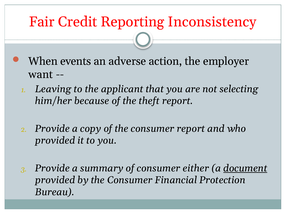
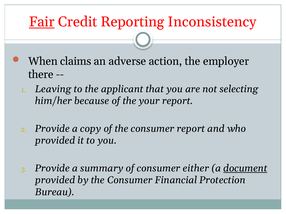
Fair underline: none -> present (42, 22)
events: events -> claims (76, 61)
want: want -> there (41, 75)
theft: theft -> your (149, 101)
